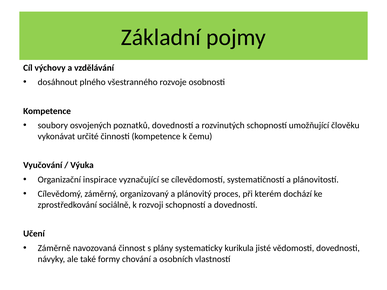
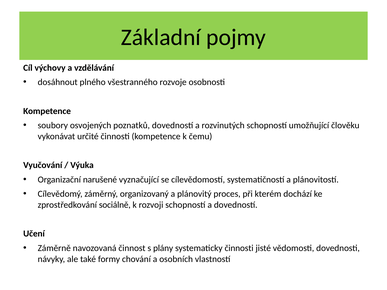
inspirace: inspirace -> narušené (100, 180)
systematicky kurikula: kurikula -> činnosti (239, 248)
